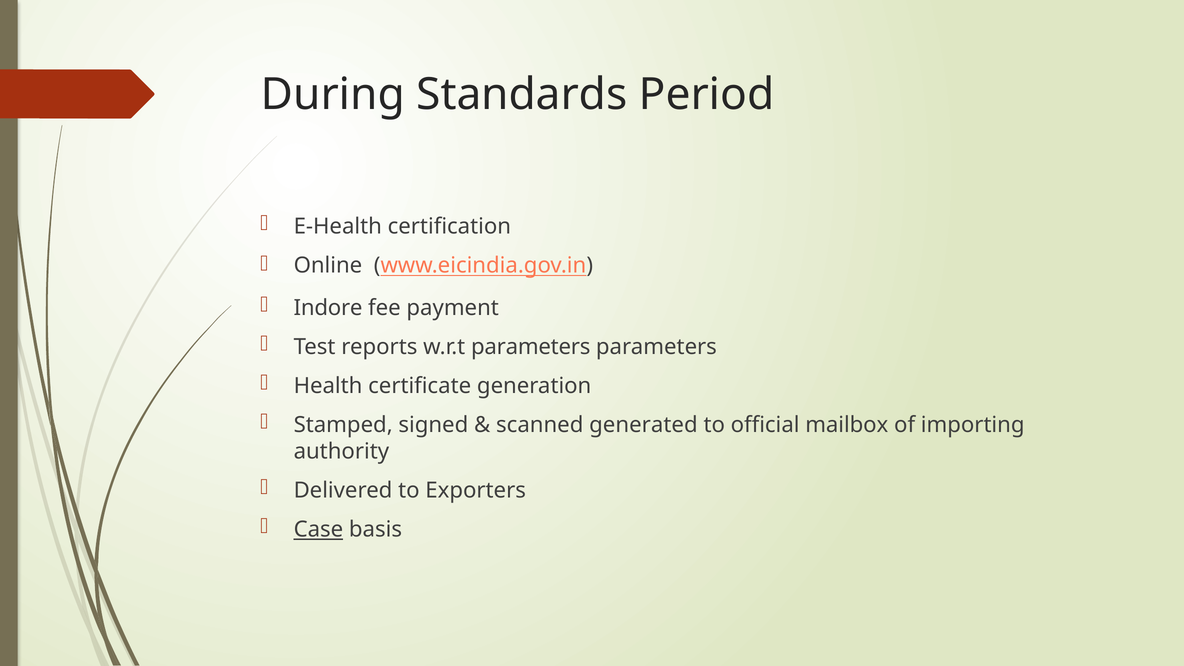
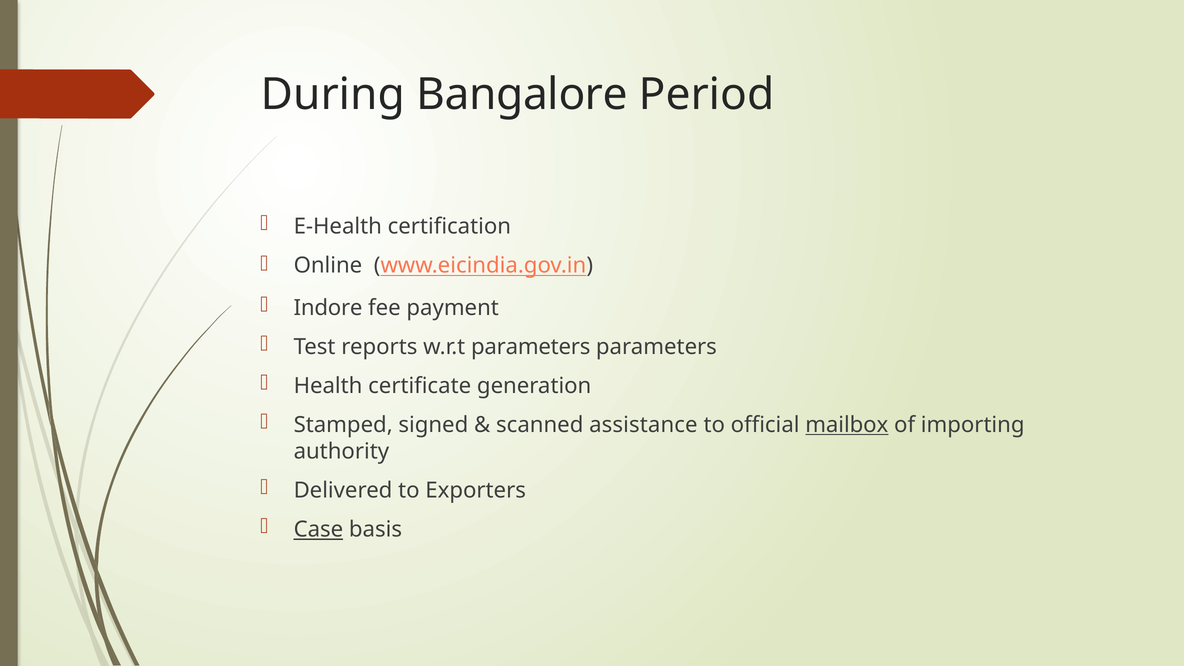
Standards: Standards -> Bangalore (522, 95)
generated: generated -> assistance (643, 425)
mailbox underline: none -> present (847, 425)
